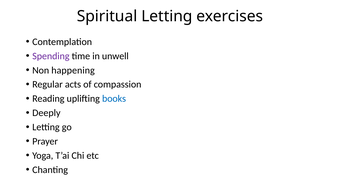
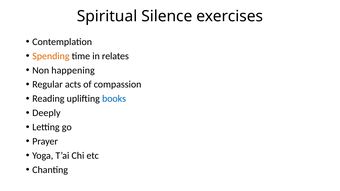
Spiritual Letting: Letting -> Silence (167, 16)
Spending colour: purple -> orange (51, 56)
unwell: unwell -> relates (115, 56)
